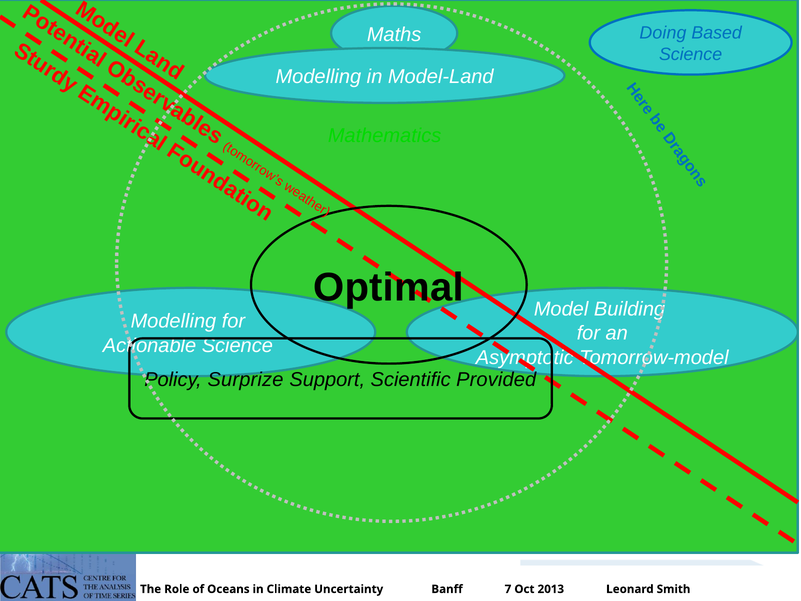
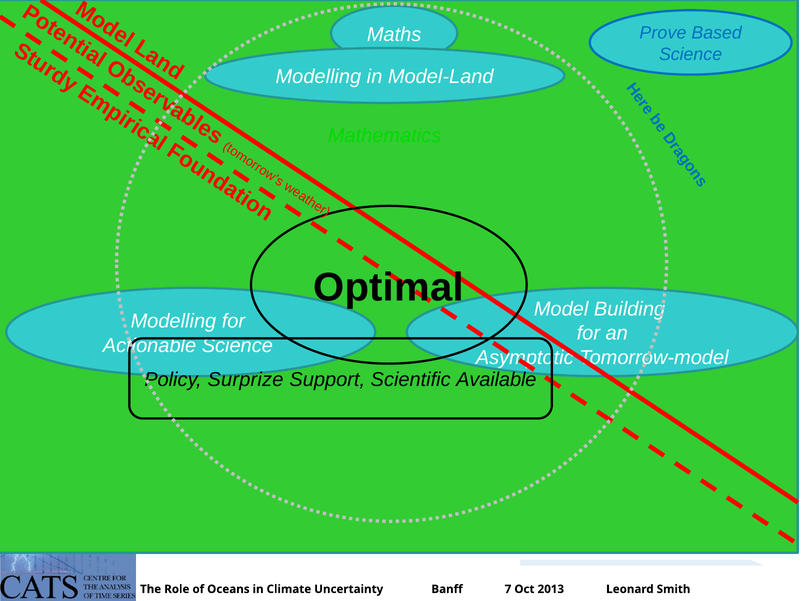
Doing: Doing -> Prove (663, 33)
Provided: Provided -> Available (496, 380)
